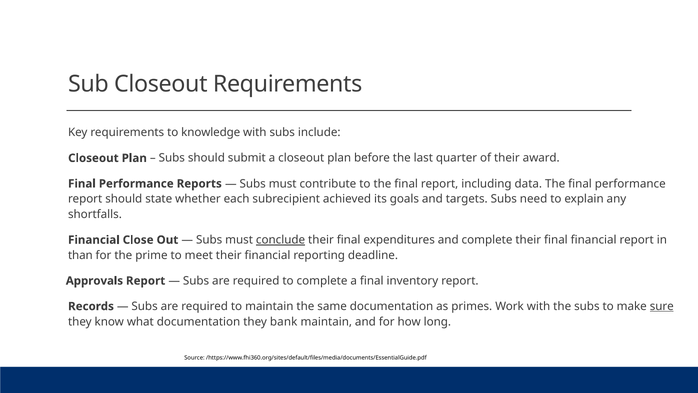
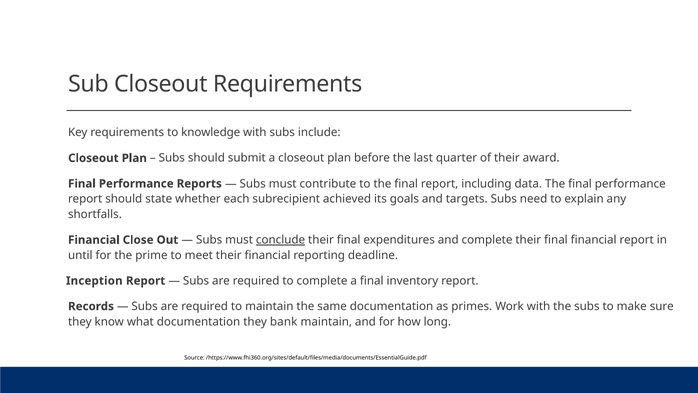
than: than -> until (80, 255)
Approvals: Approvals -> Inception (94, 281)
sure underline: present -> none (662, 306)
